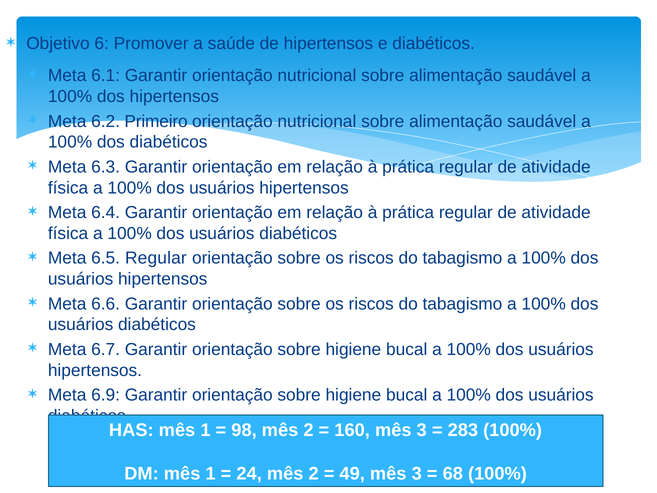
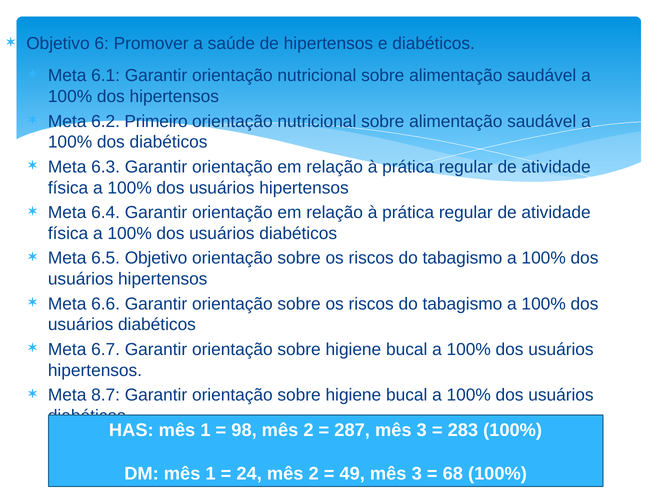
6.5 Regular: Regular -> Objetivo (156, 258)
6.9: 6.9 -> 8.7 (106, 395)
160: 160 -> 287 (352, 430)
